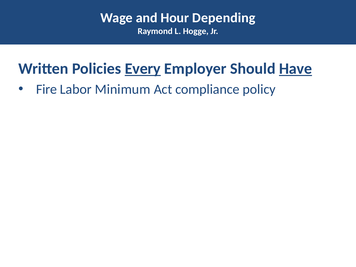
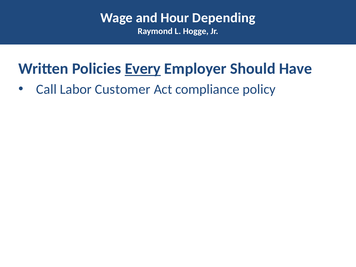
Have underline: present -> none (296, 69)
Fire: Fire -> Call (46, 89)
Minimum: Minimum -> Customer (123, 89)
